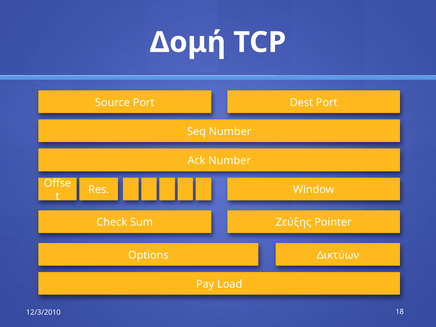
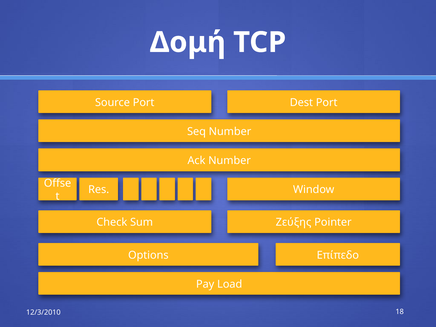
Δικτύων: Δικτύων -> Επίπεδο (338, 255)
